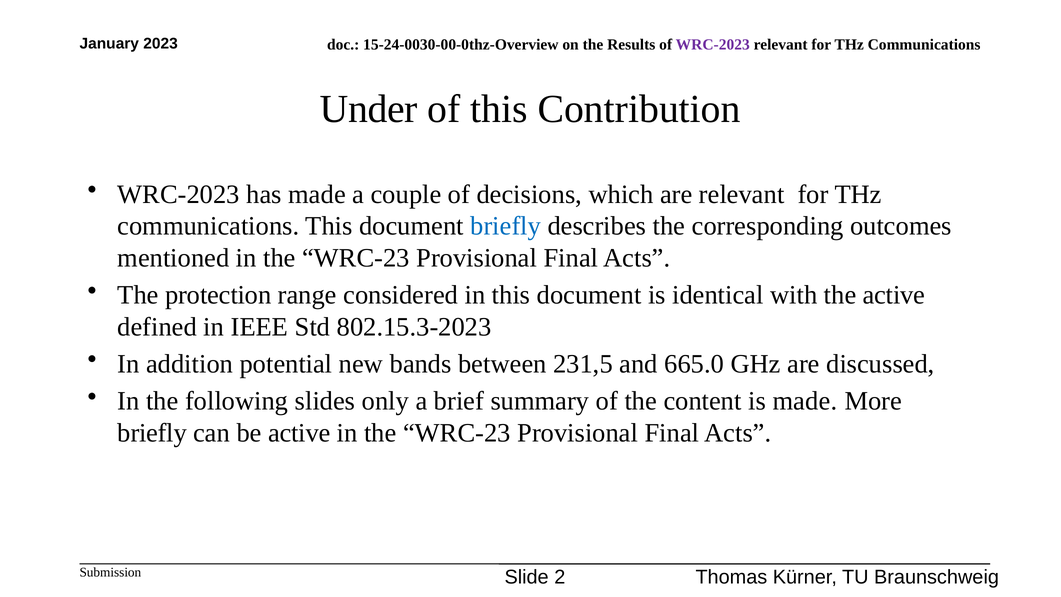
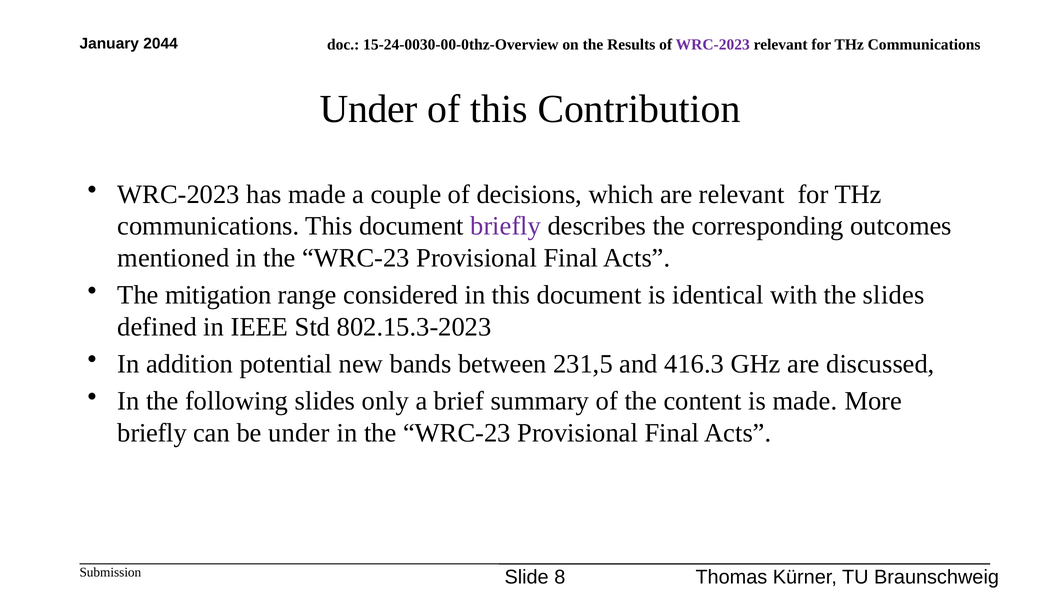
2023: 2023 -> 2044 (161, 43)
briefly colour: blue -> purple (506, 226)
protection: protection -> mitigation (218, 295)
the active: active -> slides (894, 295)
665.0: 665.0 -> 416.3 (694, 364)
be active: active -> under (299, 433)
2: 2 -> 8 (560, 577)
